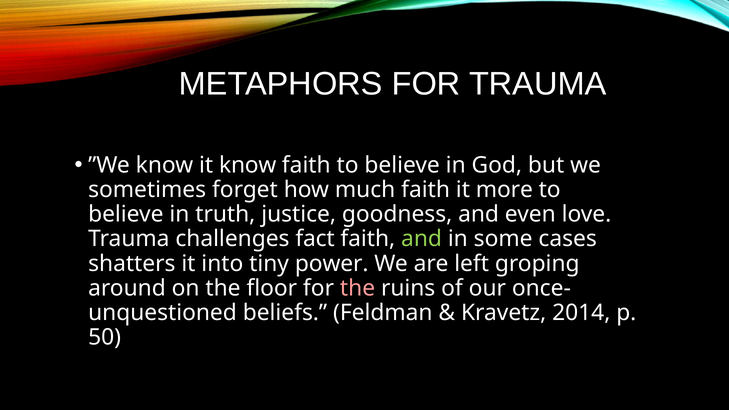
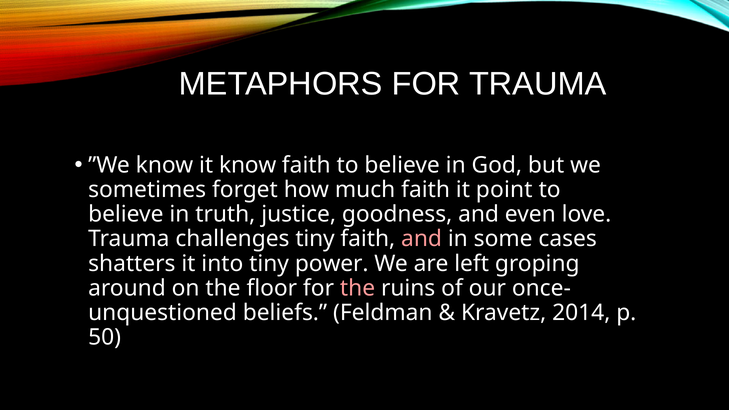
more: more -> point (504, 190)
challenges fact: fact -> tiny (315, 239)
and colour: light green -> pink (422, 239)
